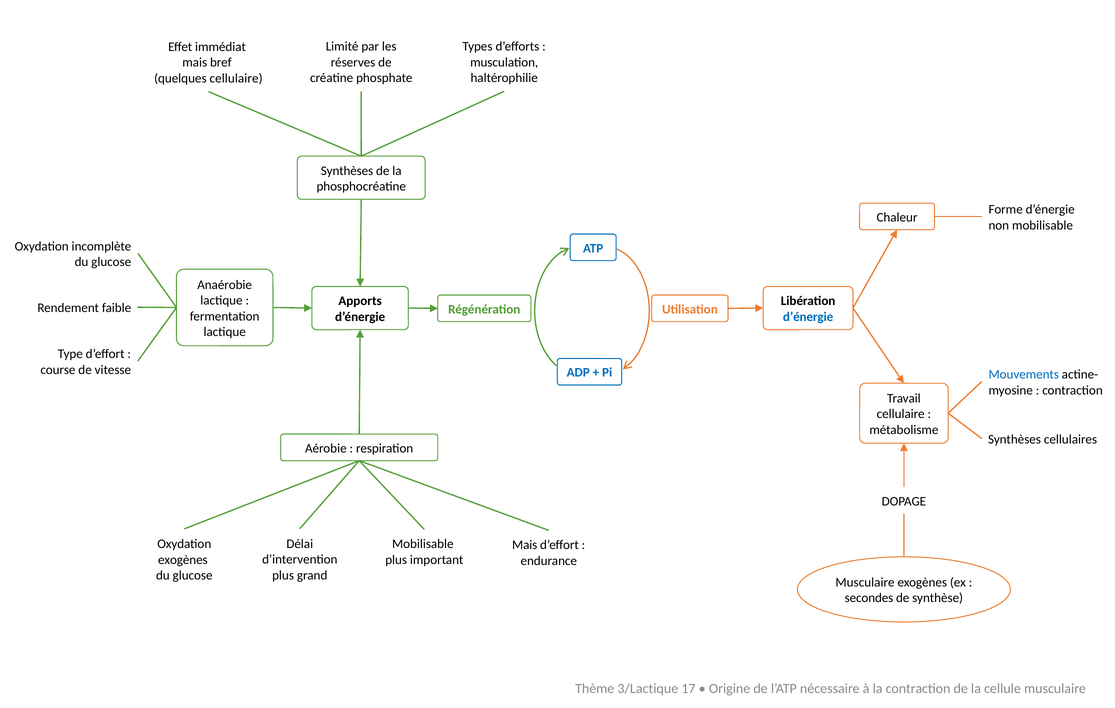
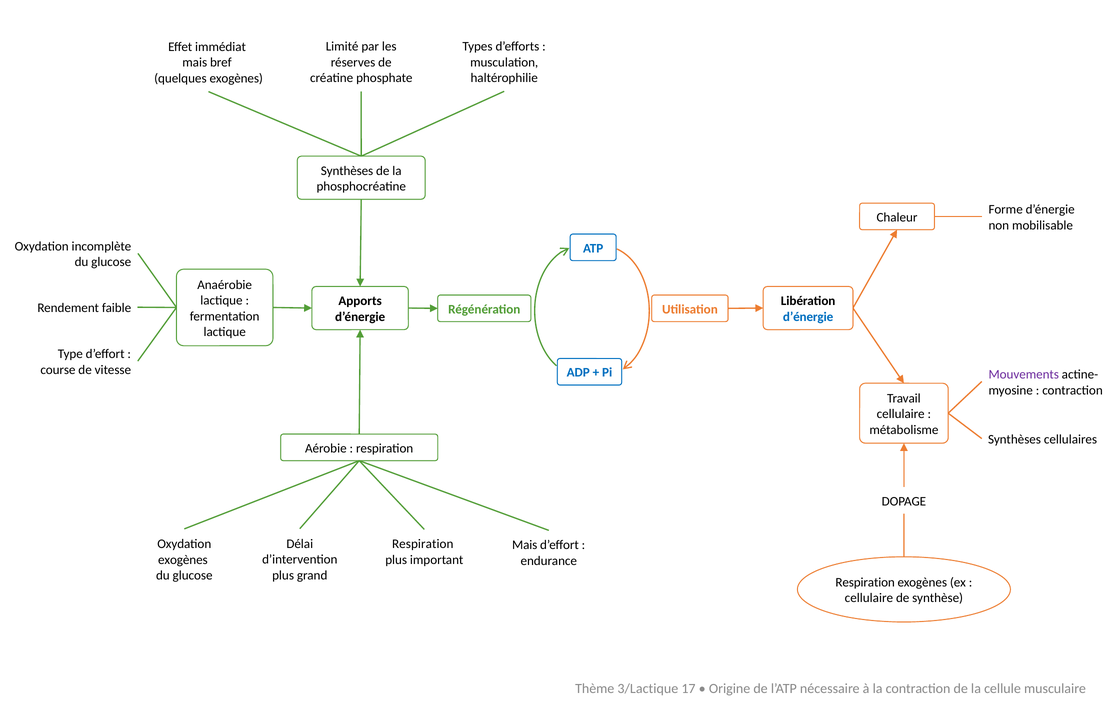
quelques cellulaire: cellulaire -> exogènes (236, 78)
Mouvements colour: blue -> purple (1024, 374)
Mobilisable: Mobilisable -> Respiration (423, 544)
Musculaire: Musculaire -> Respiration (865, 582)
secondes: secondes -> cellulaire (869, 598)
